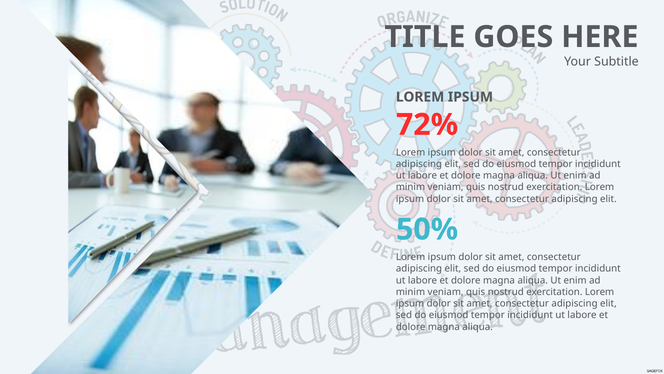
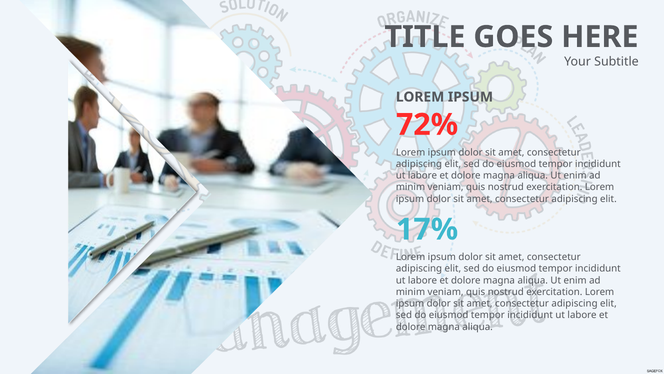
50%: 50% -> 17% (427, 229)
